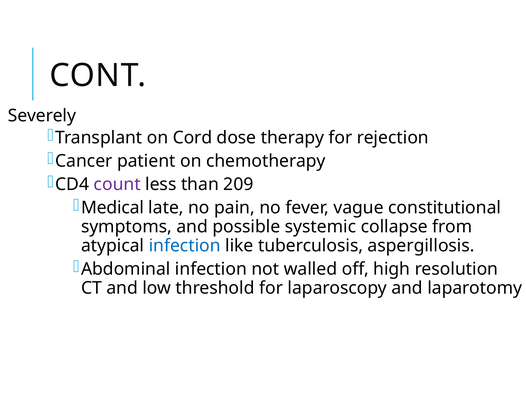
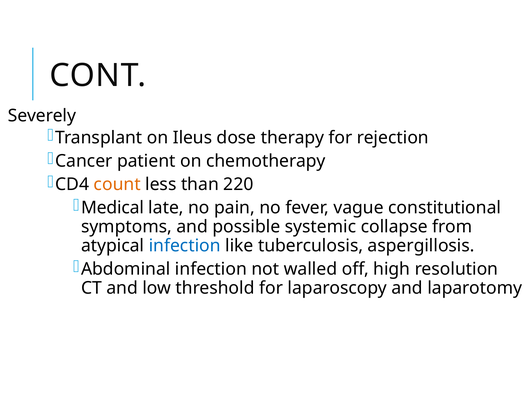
Cord: Cord -> Ileus (192, 137)
count colour: purple -> orange (117, 184)
209: 209 -> 220 (238, 184)
